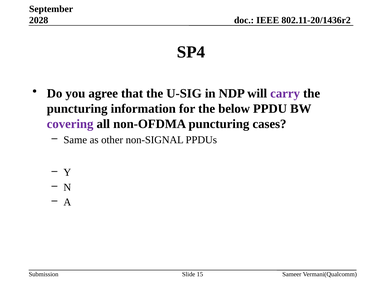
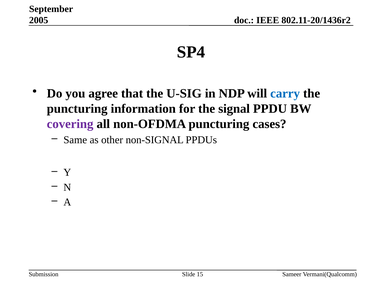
2028: 2028 -> 2005 (39, 20)
carry colour: purple -> blue (285, 94)
below: below -> signal (234, 109)
